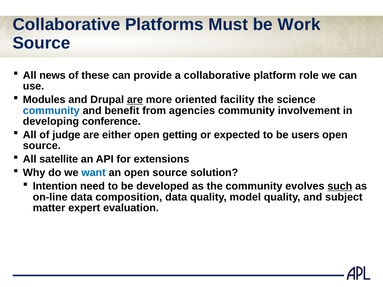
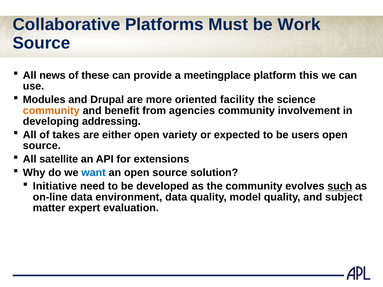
a collaborative: collaborative -> meetingplace (217, 75)
role: role -> this (309, 75)
are underline: present -> none (135, 100)
community colour: blue -> orange (51, 111)
conference: conference -> addressing (111, 121)
judge: judge -> takes (66, 135)
getting: getting -> variety (180, 135)
Intention: Intention -> Initiative (55, 186)
composition: composition -> environment (129, 197)
